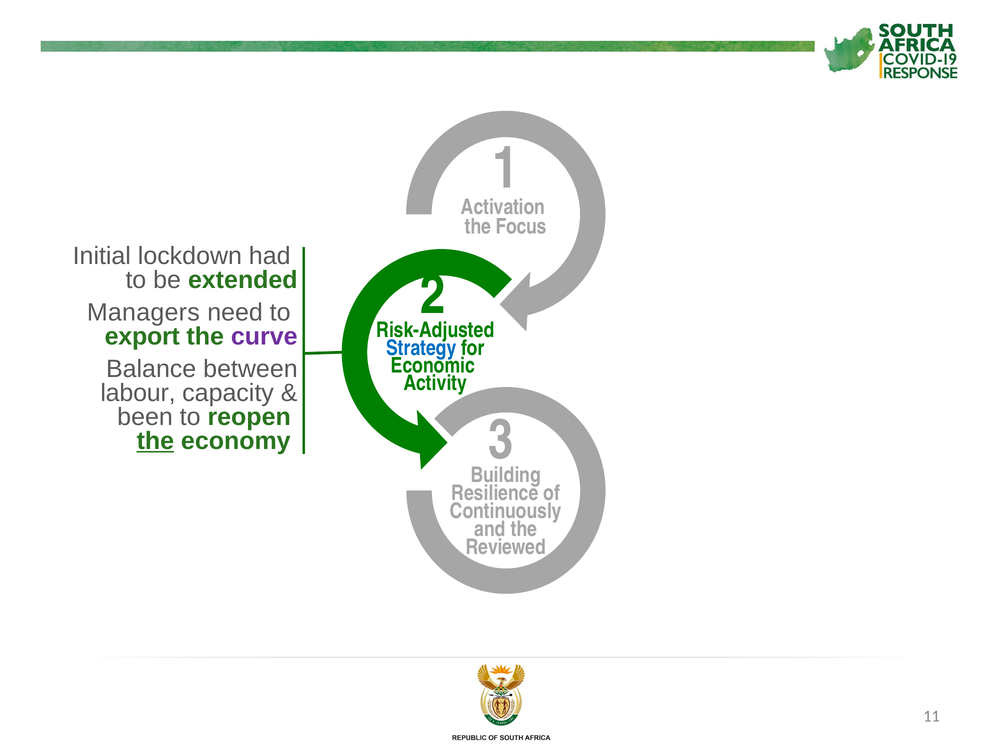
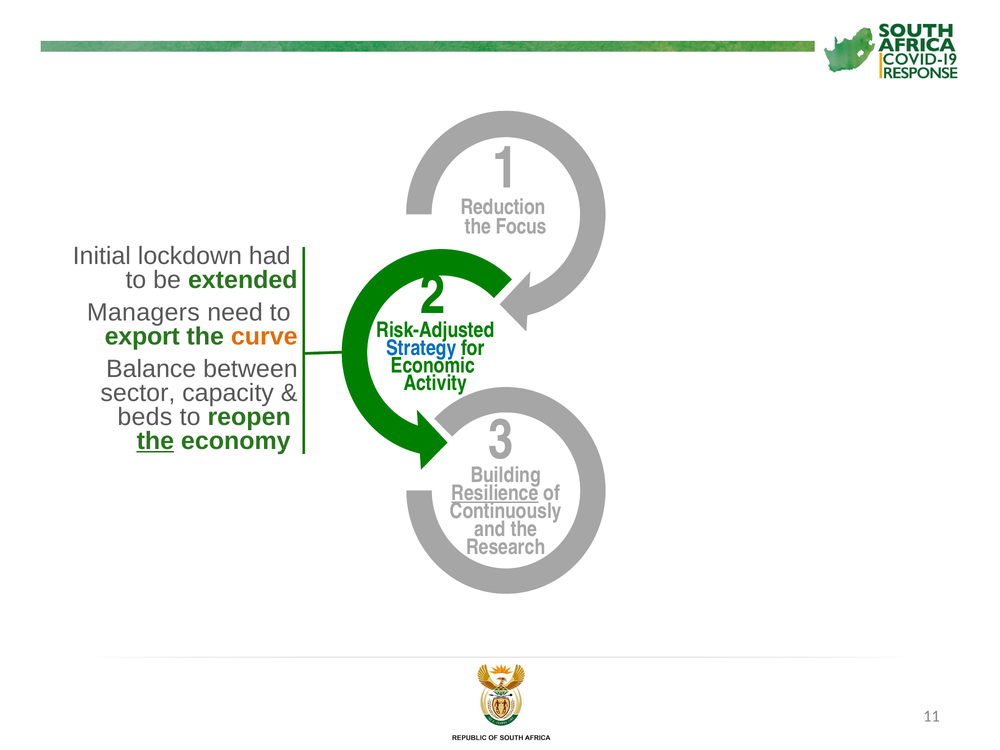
Activation: Activation -> Reduction (503, 207)
curve colour: purple -> orange (264, 337)
labour: labour -> sector (138, 393)
been: been -> beds (145, 417)
Resilience underline: none -> present (495, 493)
Reviewed: Reviewed -> Research (506, 547)
